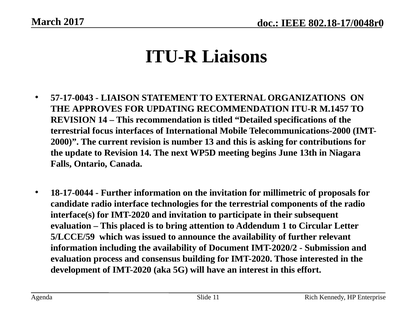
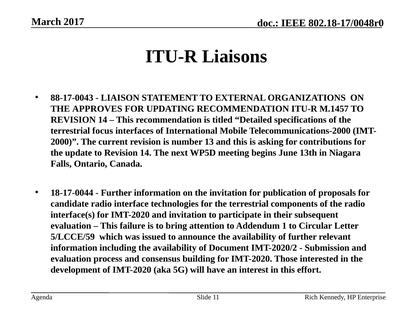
57-17-0043: 57-17-0043 -> 88-17-0043 (72, 98)
millimetric: millimetric -> publication (285, 193)
placed: placed -> failure (133, 226)
